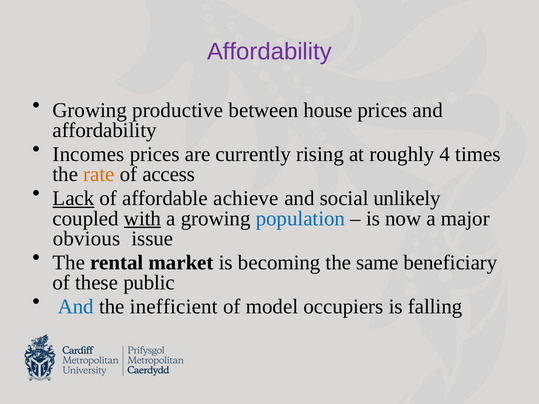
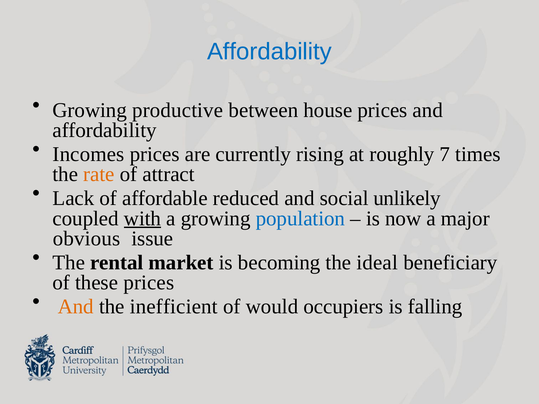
Affordability colour: purple -> blue (269, 52)
4: 4 -> 7 (445, 154)
access: access -> attract (169, 174)
Lack underline: present -> none (73, 198)
achieve: achieve -> reduced (246, 198)
same: same -> ideal (377, 263)
these public: public -> prices (149, 283)
And colour: blue -> orange (76, 307)
model: model -> would (272, 307)
